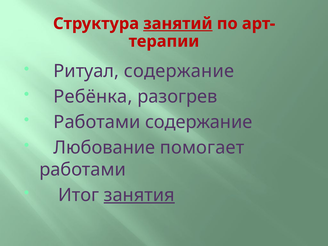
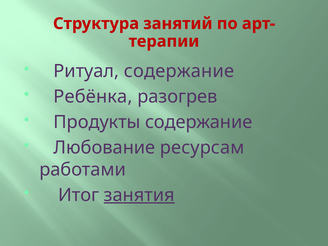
занятий underline: present -> none (178, 24)
Работами: Работами -> Продукты (97, 122)
помогает: помогает -> ресурсам (202, 148)
